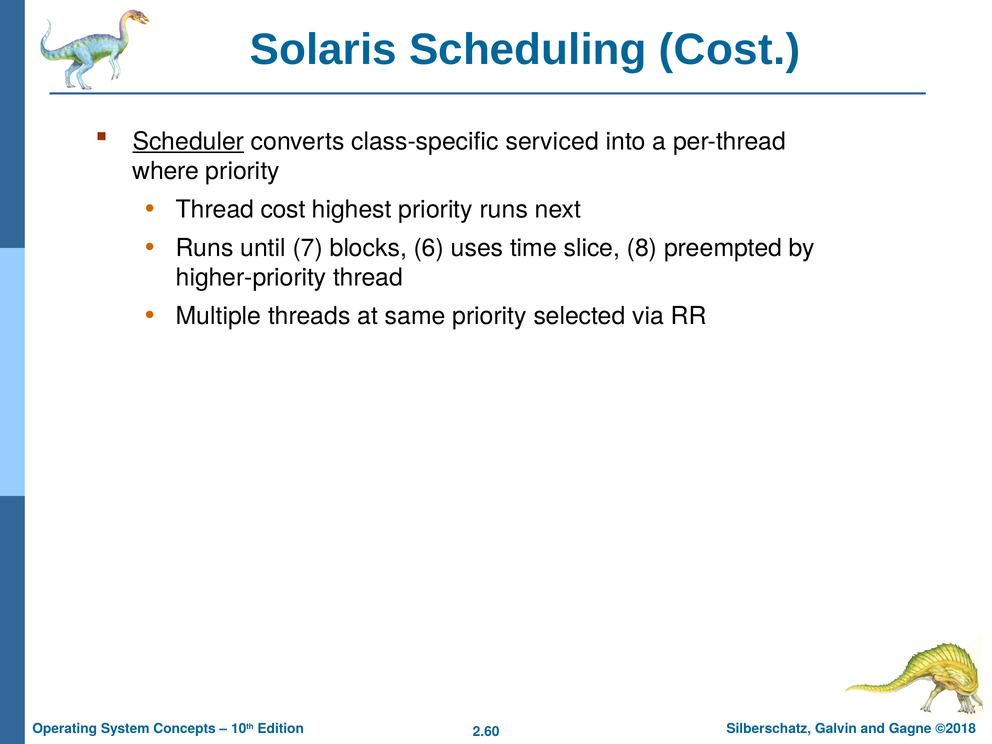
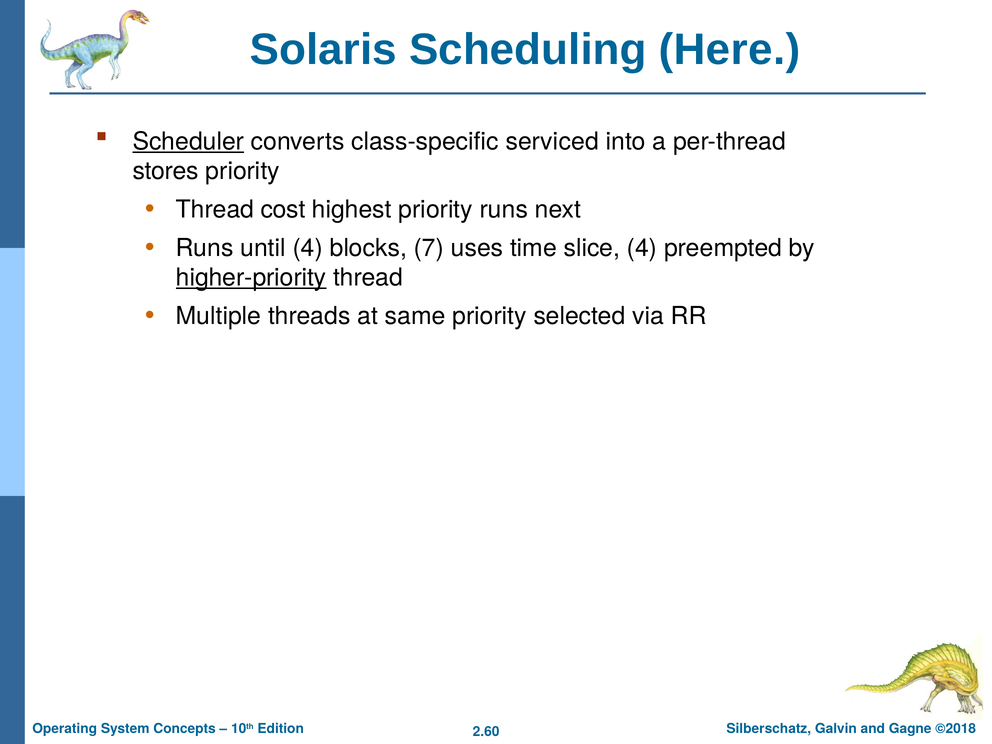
Scheduling Cost: Cost -> Here (730, 50)
where: where -> stores (166, 171)
until 7: 7 -> 4 (308, 248)
6: 6 -> 7 (429, 248)
slice 8: 8 -> 4 (642, 248)
higher-priority underline: none -> present (251, 278)
